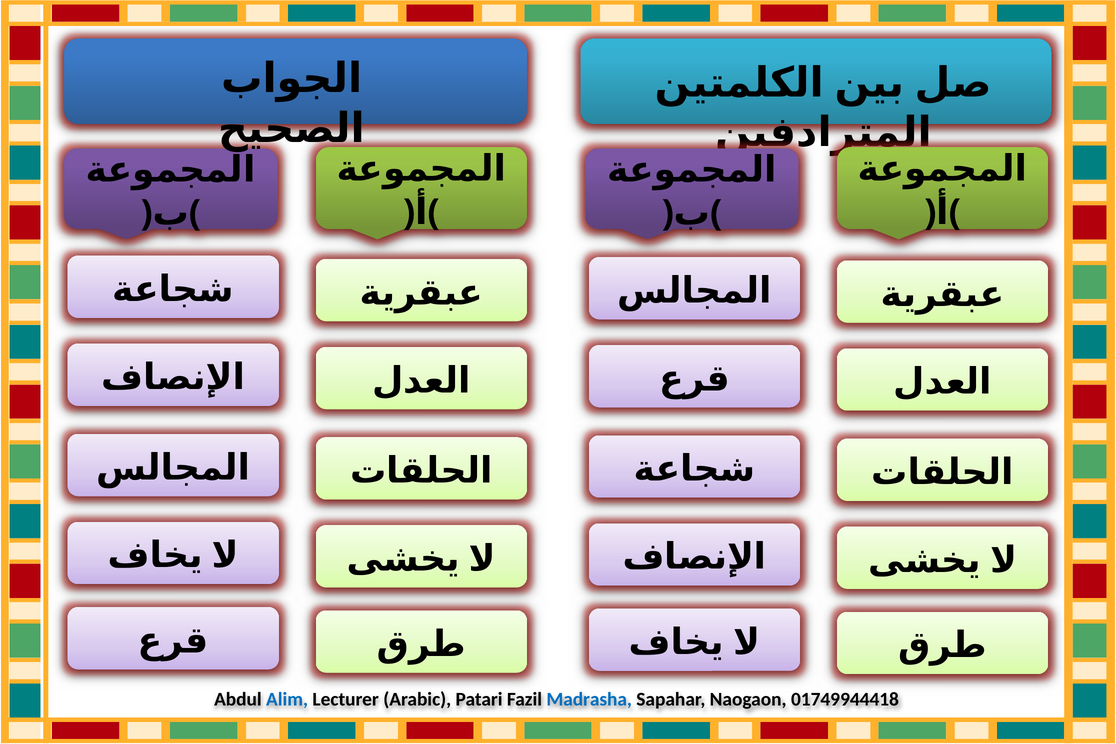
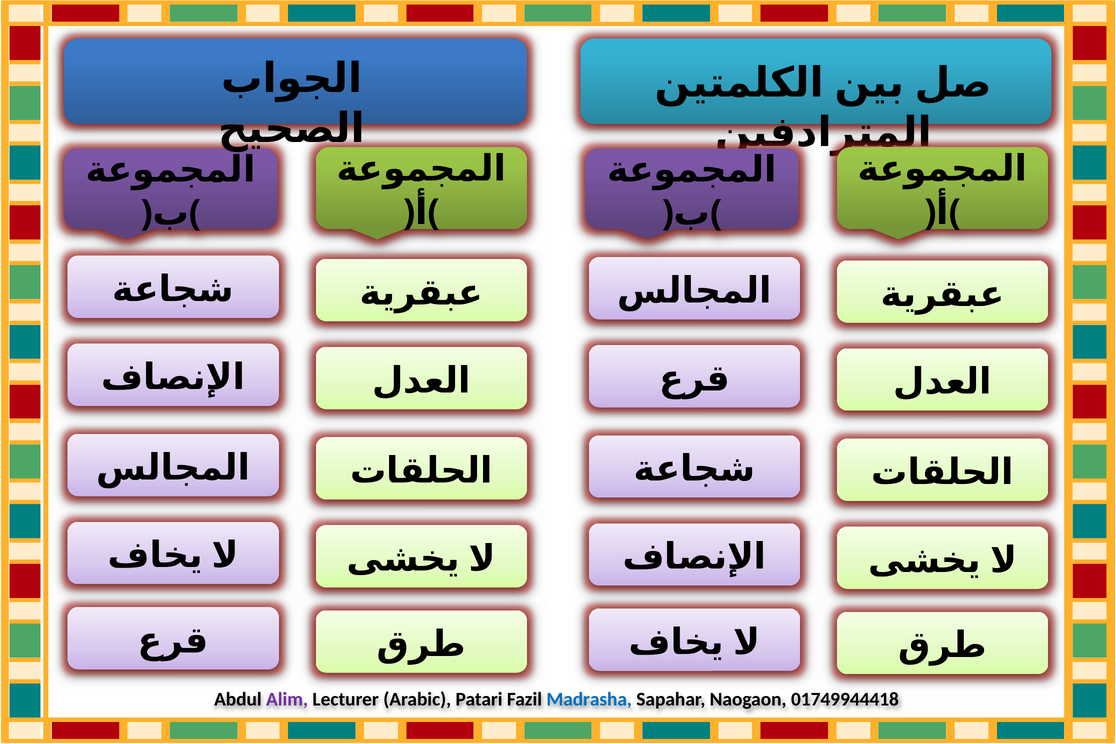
Alim colour: blue -> purple (287, 699)
